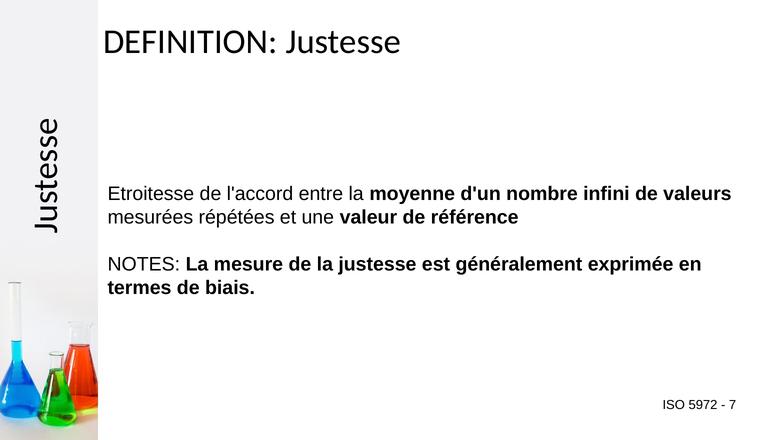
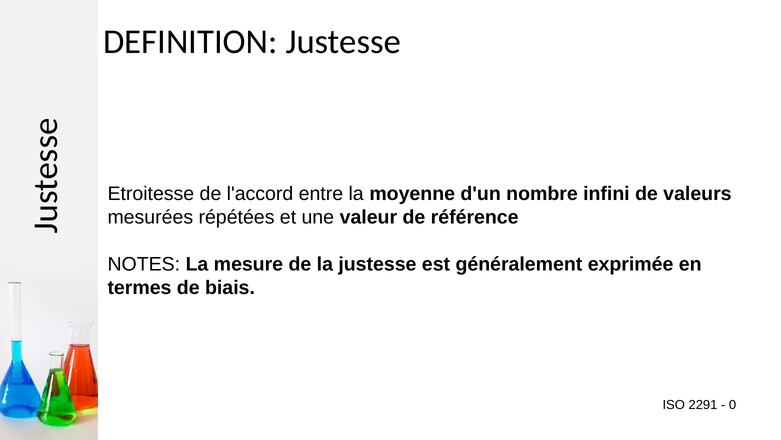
5972: 5972 -> 2291 (703, 404)
7: 7 -> 0 (733, 404)
